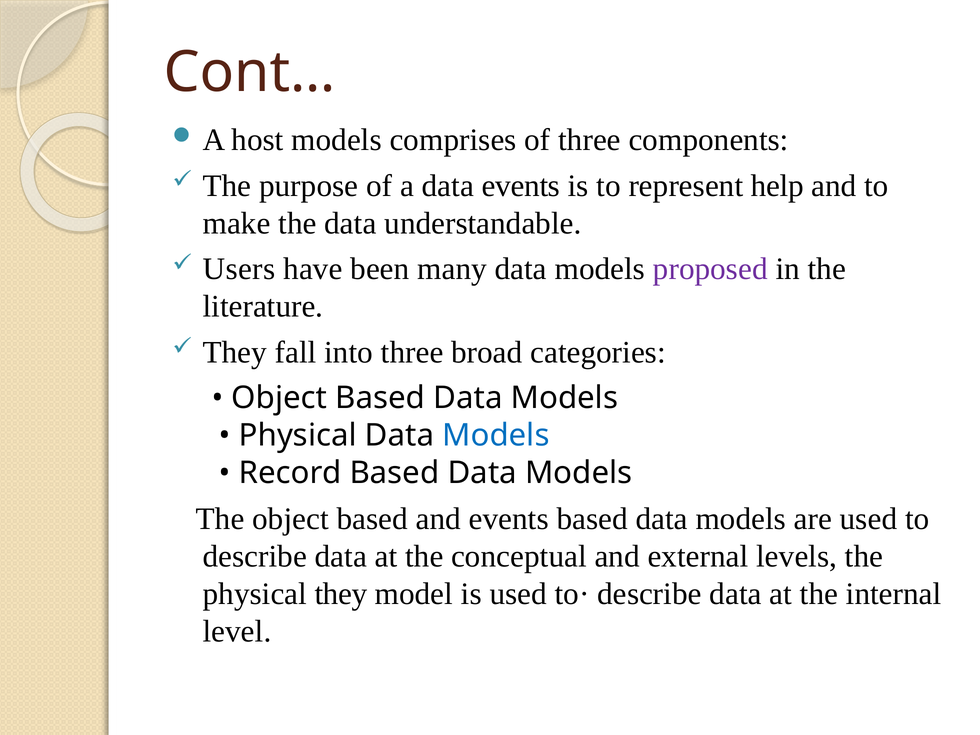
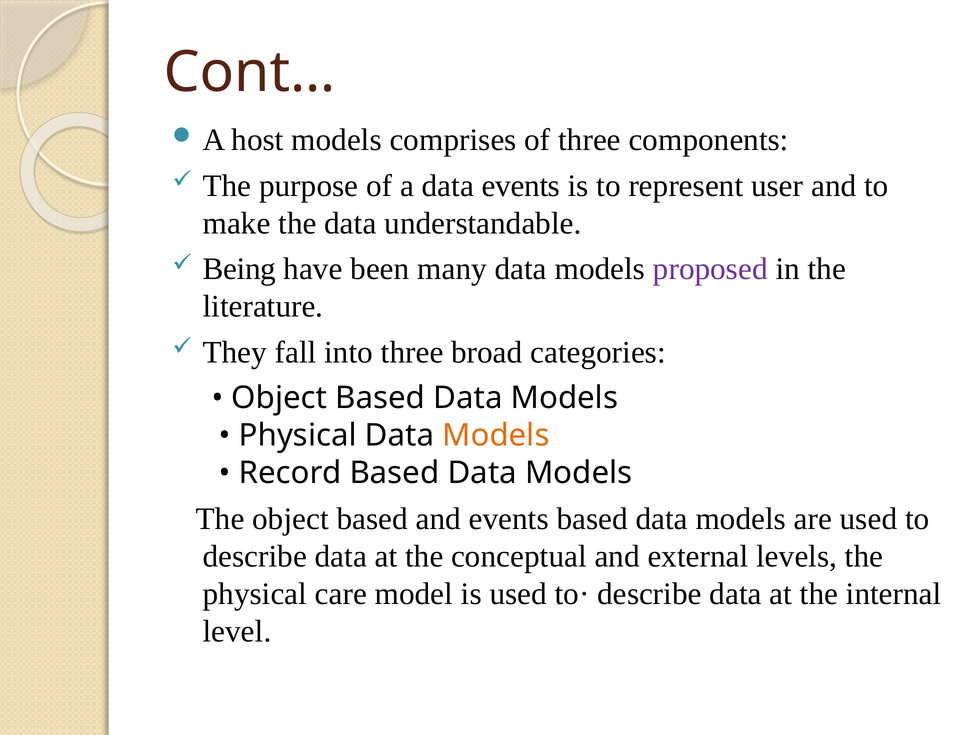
help: help -> user (777, 186)
Users: Users -> Being (239, 269)
Models colour: blue -> orange (496, 436)
physical they: they -> care (341, 594)
